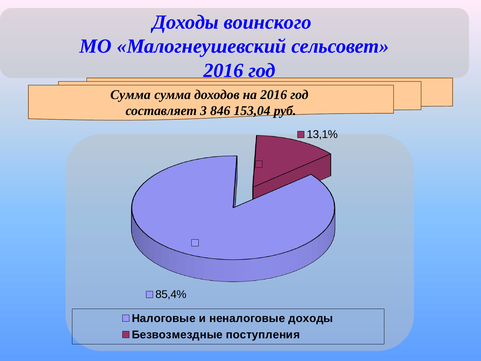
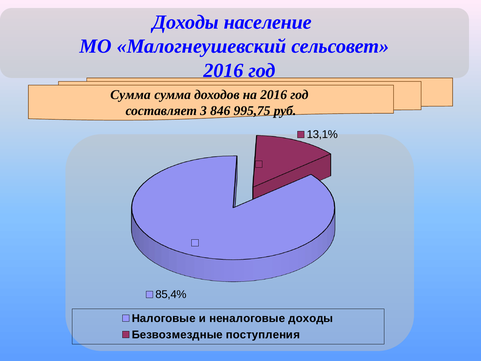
воинского: воинского -> население (268, 22)
153,04: 153,04 -> 995,75 (252, 111)
